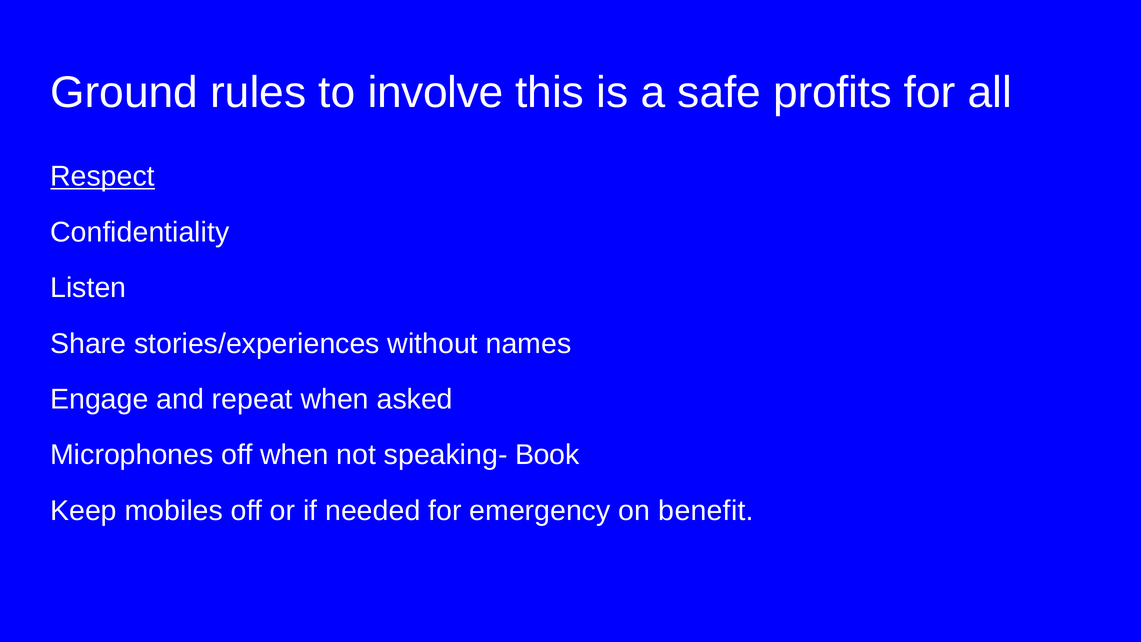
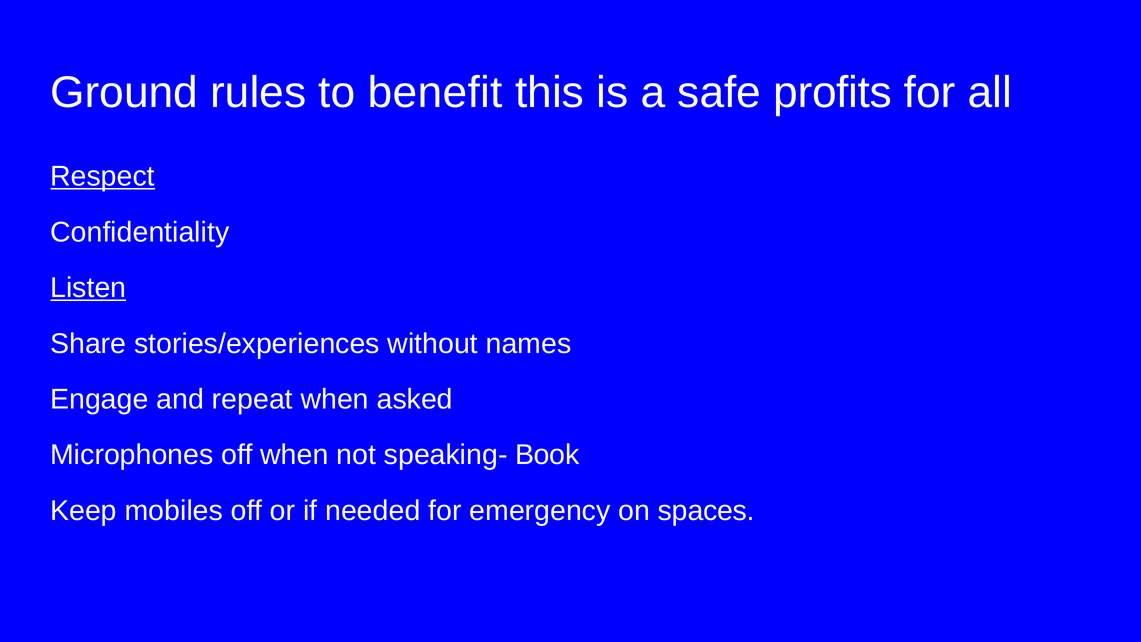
involve: involve -> benefit (435, 92)
Listen underline: none -> present (88, 288)
benefit: benefit -> spaces (706, 511)
